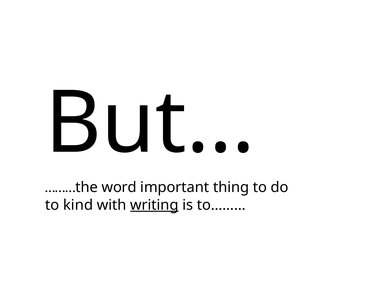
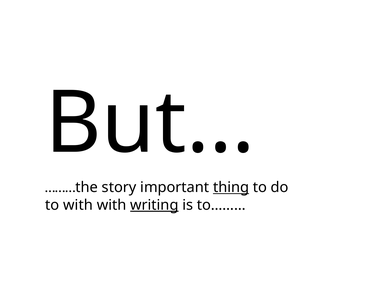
word: word -> story (119, 187)
thing underline: none -> present (231, 187)
to kind: kind -> with (78, 205)
